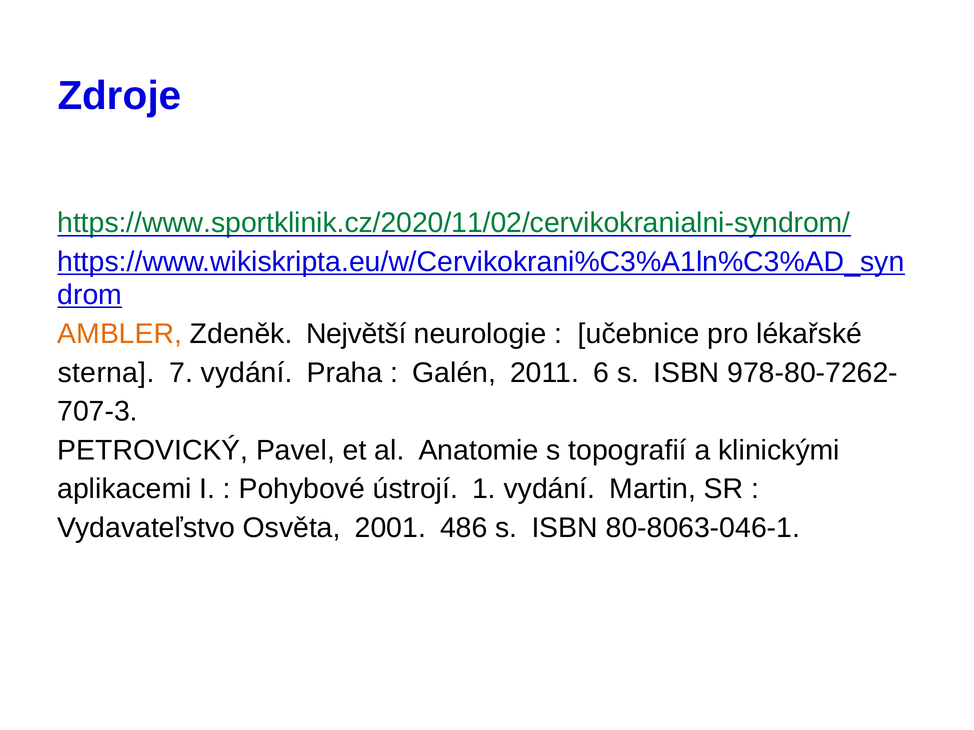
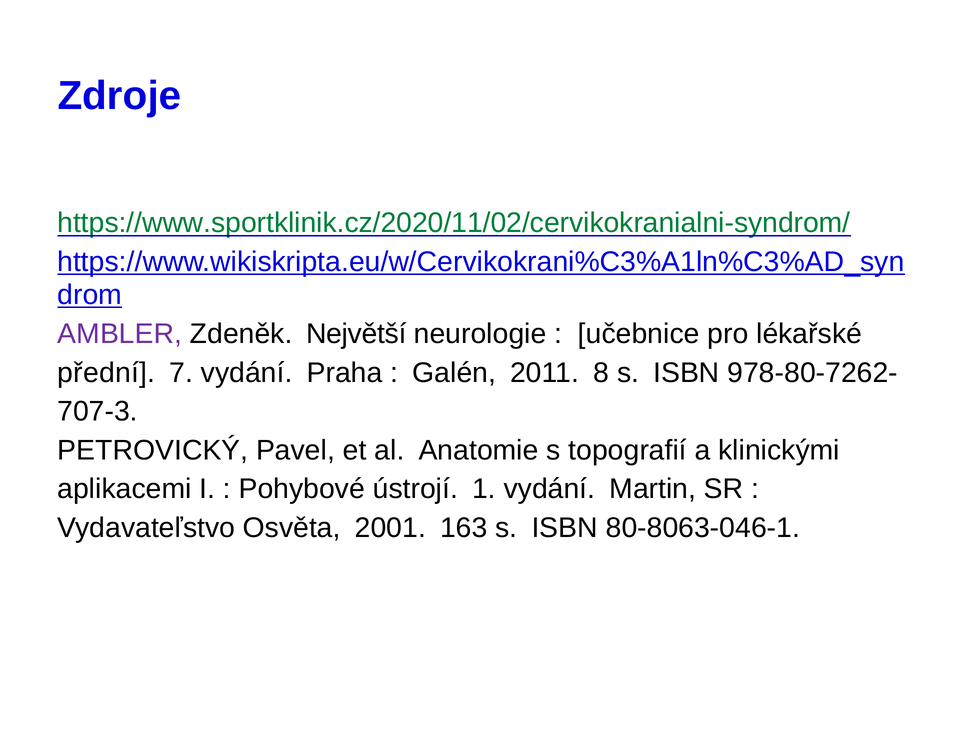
AMBLER colour: orange -> purple (120, 334)
sterna: sterna -> přední (106, 373)
6: 6 -> 8 (601, 373)
486: 486 -> 163 (464, 528)
